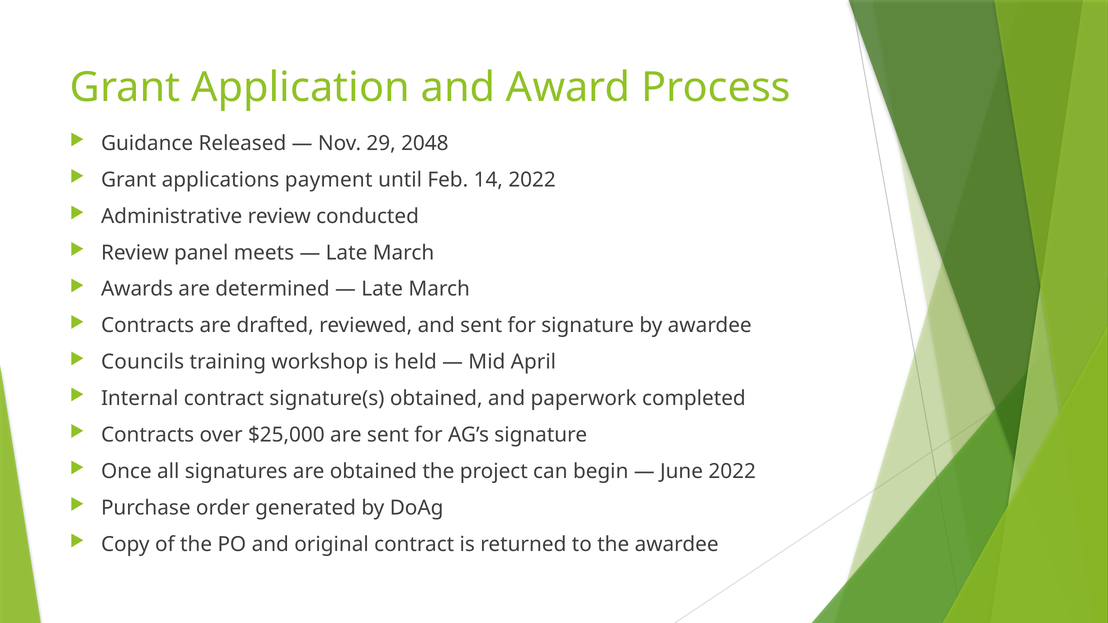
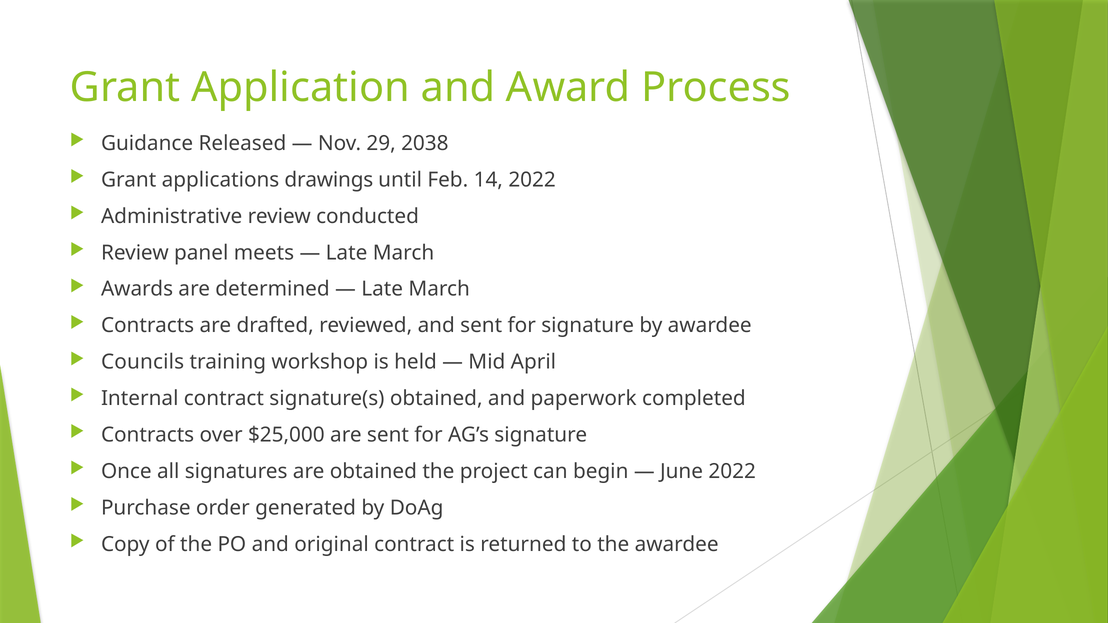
2048: 2048 -> 2038 (425, 143)
payment: payment -> drawings (329, 180)
